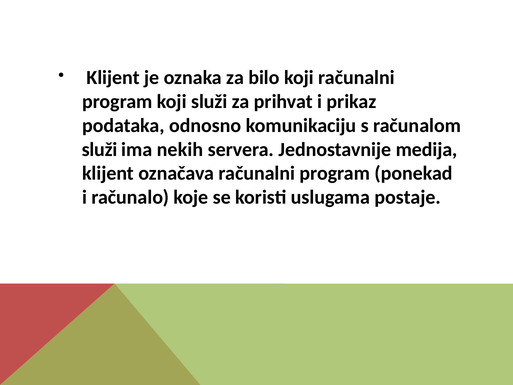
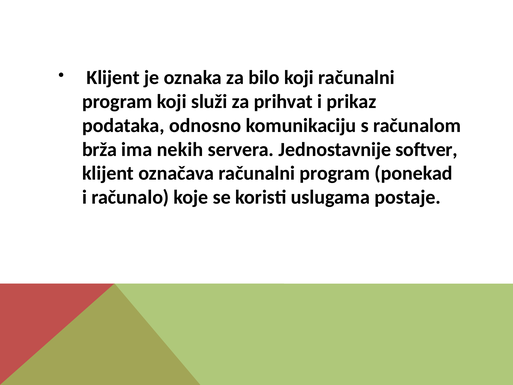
služi: služi -> brža (100, 149)
medija: medija -> softver (427, 149)
